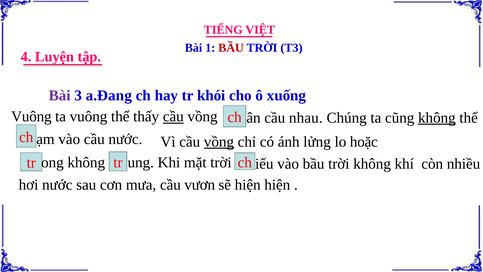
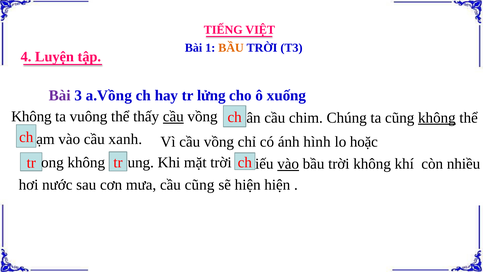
BẦU colour: red -> orange (231, 48)
a.Đang: a.Đang -> a.Vồng (109, 95)
khói: khói -> lửng (211, 95)
Vuông: Vuông -> Không (31, 116)
nhau: nhau -> chim (306, 117)
cầu nước: nước -> xanh (125, 139)
vồng underline: present -> none (219, 141)
lửng: lửng -> hình (317, 141)
vào underline: none -> present (288, 164)
cầu vươn: vươn -> cũng (200, 184)
